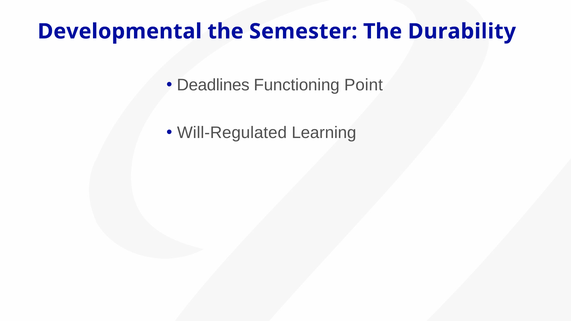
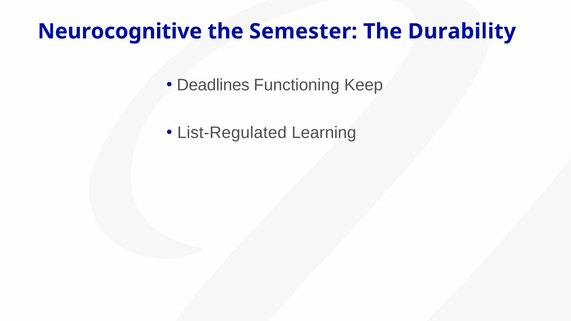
Developmental: Developmental -> Neurocognitive (120, 31)
Point: Point -> Keep (364, 85)
Will-Regulated: Will-Regulated -> List-Regulated (232, 133)
